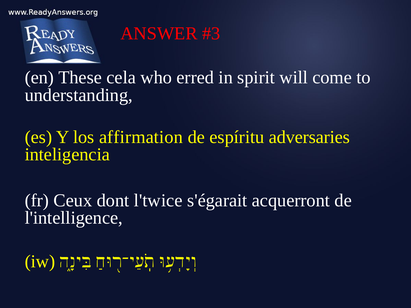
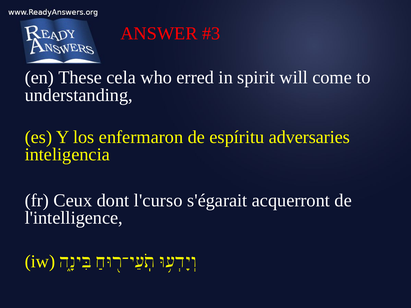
affirmation: affirmation -> enfermaron (141, 137)
l'twice: l'twice -> l'curso (158, 201)
